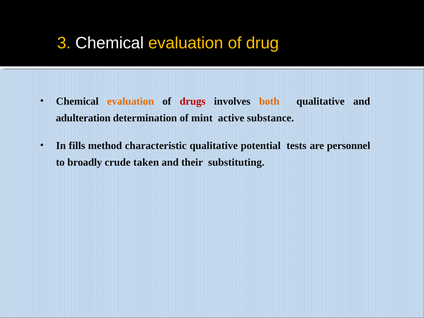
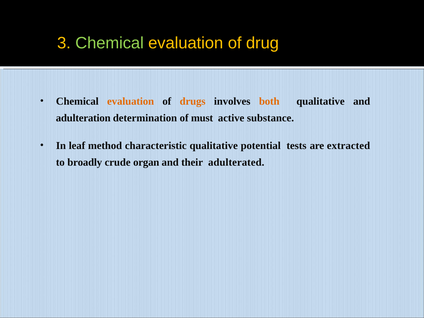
Chemical colour: white -> light green (110, 43)
drugs colour: red -> orange (193, 101)
mint: mint -> must (202, 118)
fills: fills -> leaf (77, 146)
personnel: personnel -> extracted (348, 146)
taken: taken -> organ (146, 162)
substituting: substituting -> adulterated (236, 162)
